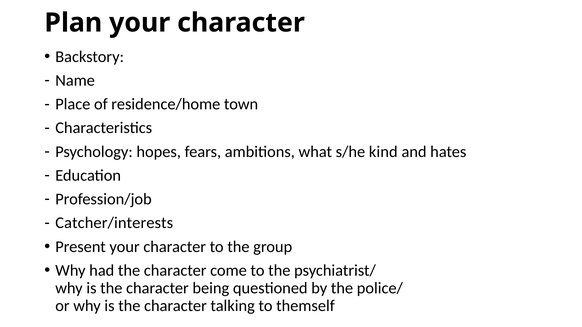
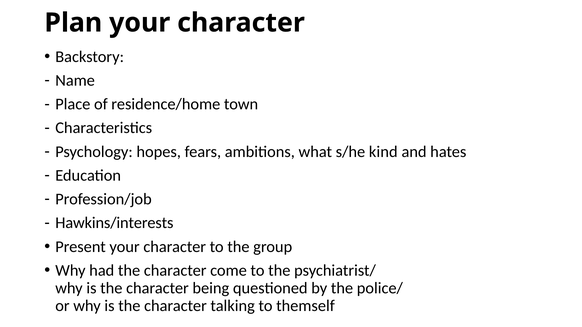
Catcher/interests: Catcher/interests -> Hawkins/interests (114, 223)
